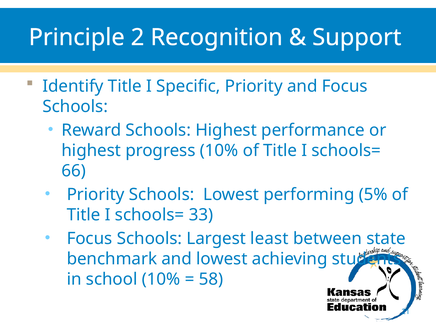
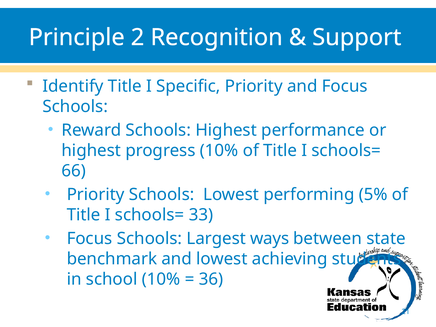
least: least -> ways (270, 239)
58: 58 -> 36 (211, 279)
